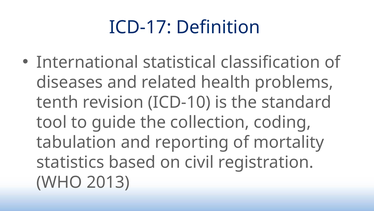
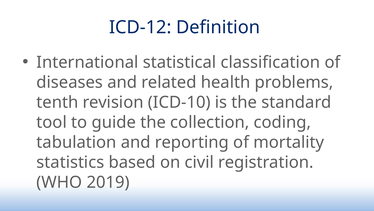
ICD-17: ICD-17 -> ICD-12 (140, 27)
2013: 2013 -> 2019 (108, 182)
